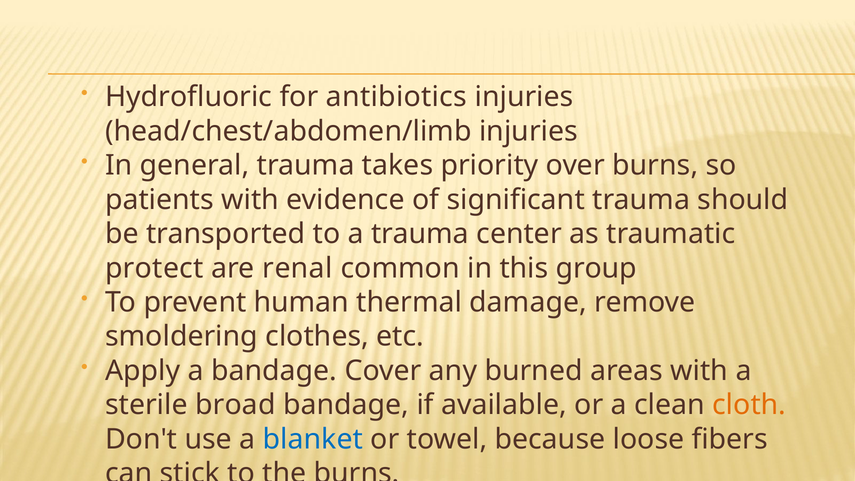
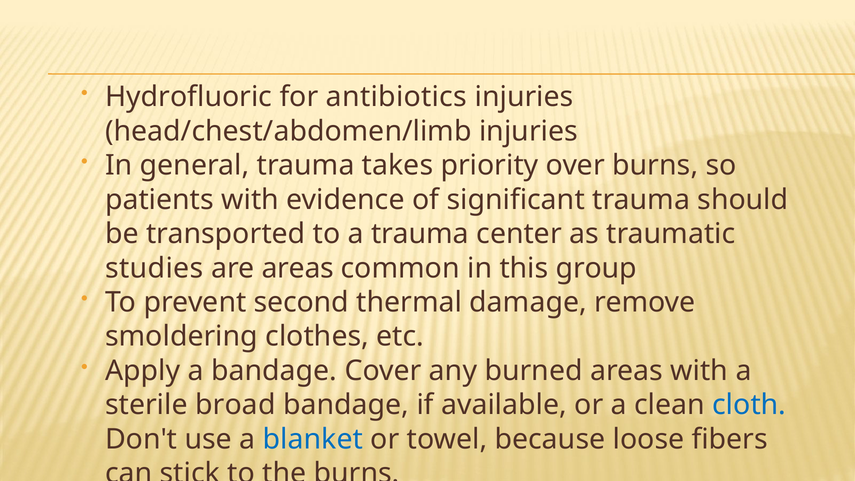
protect: protect -> studies (154, 268)
are renal: renal -> areas (298, 268)
human: human -> second (301, 302)
cloth colour: orange -> blue (749, 405)
